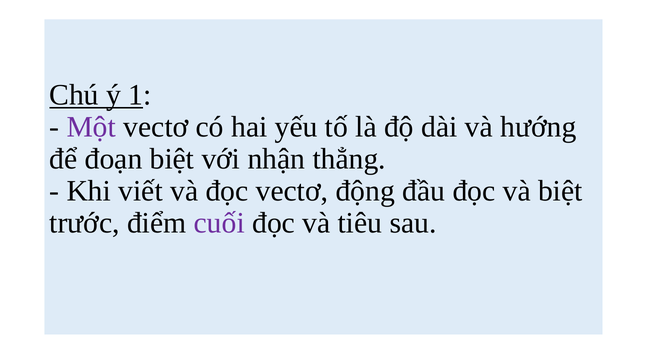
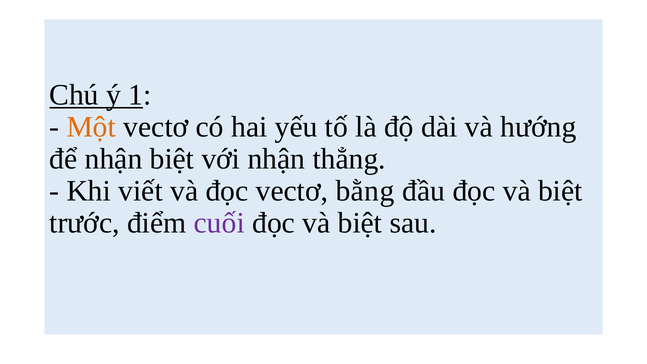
Một colour: purple -> orange (91, 127)
để đoạn: đoạn -> nhận (114, 159)
động: động -> bằng (365, 191)
tiêu: tiêu -> biệt (360, 223)
